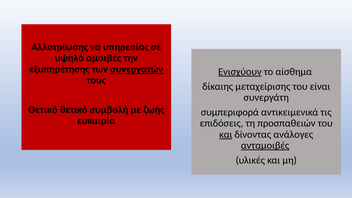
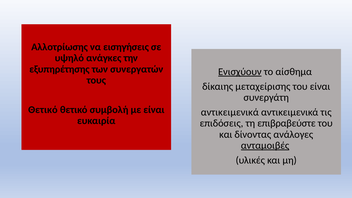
υπηρεσίας: υπηρεσίας -> εισηγήσεις (126, 47)
αμοιβές: αμοιβές -> ανάγκες (104, 58)
συνεργατών underline: present -> none (137, 69)
με ζωής: ζωής -> είναι (154, 110)
συμπεριφορά: συμπεριφορά -> αντικειμενικά (230, 112)
προσπαθειών: προσπαθειών -> επιβραβεύστε (286, 123)
και underline: present -> none (226, 134)
